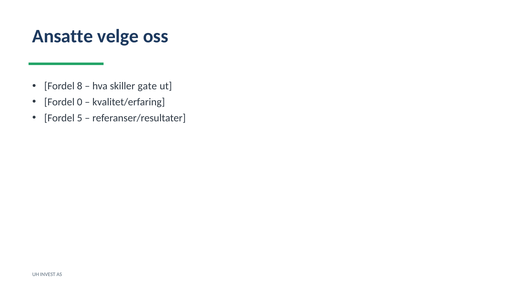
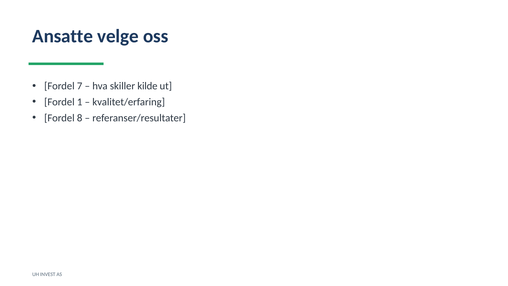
8: 8 -> 7 (80, 86)
gate: gate -> kilde (147, 86)
0: 0 -> 1 (80, 102)
5: 5 -> 8 (80, 118)
